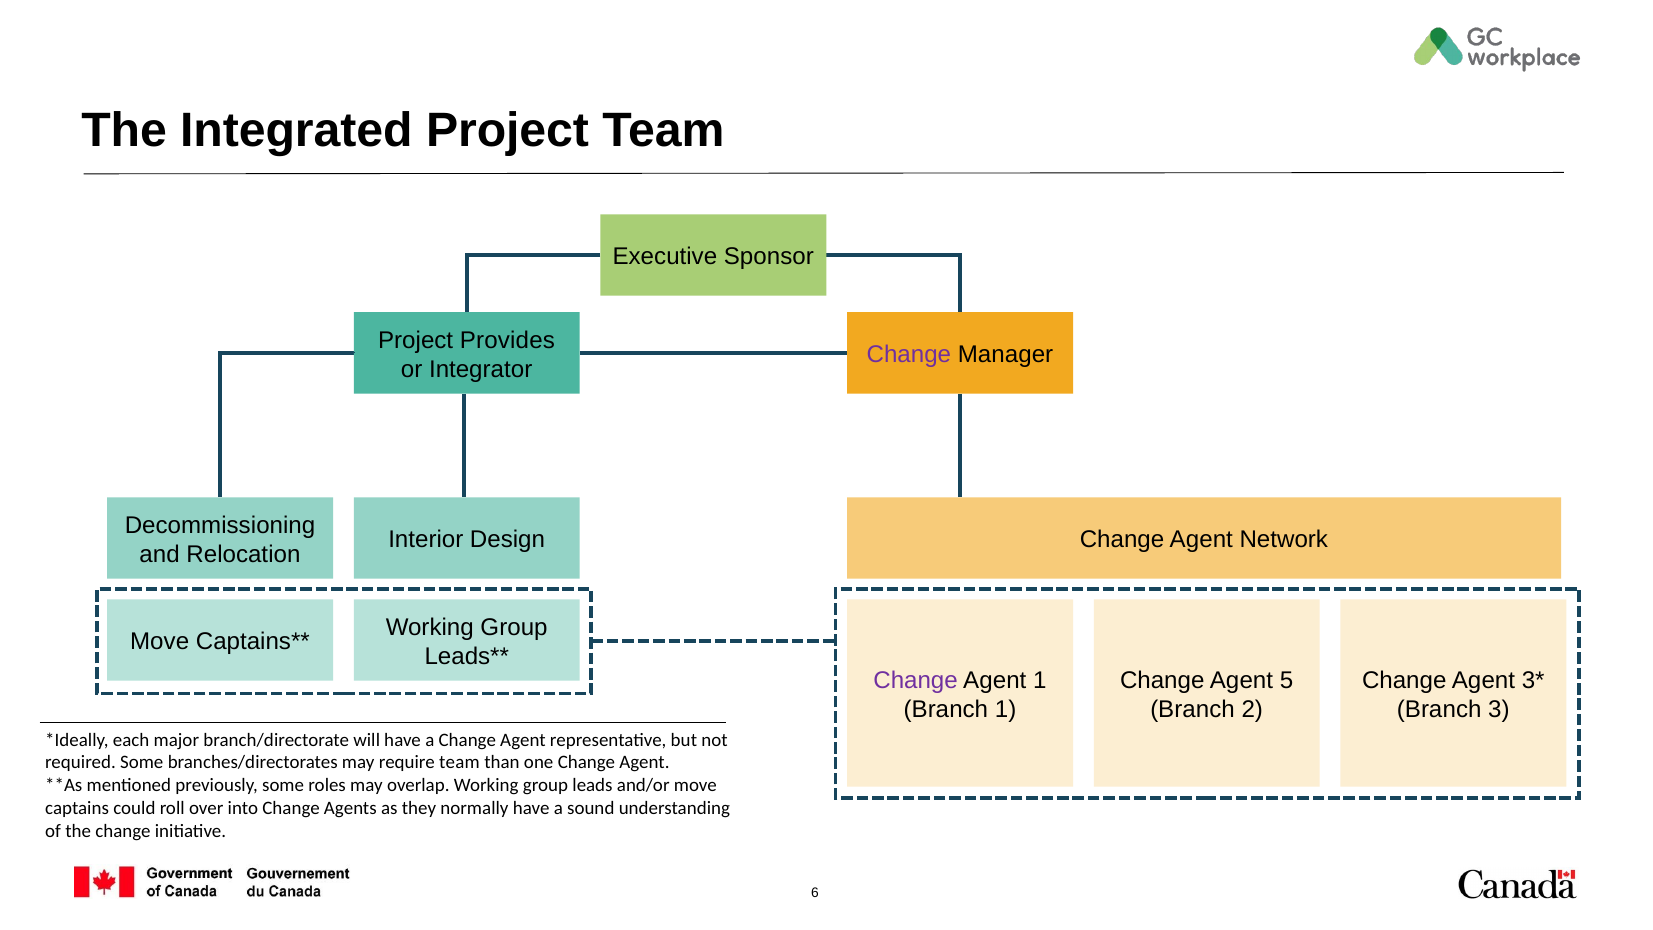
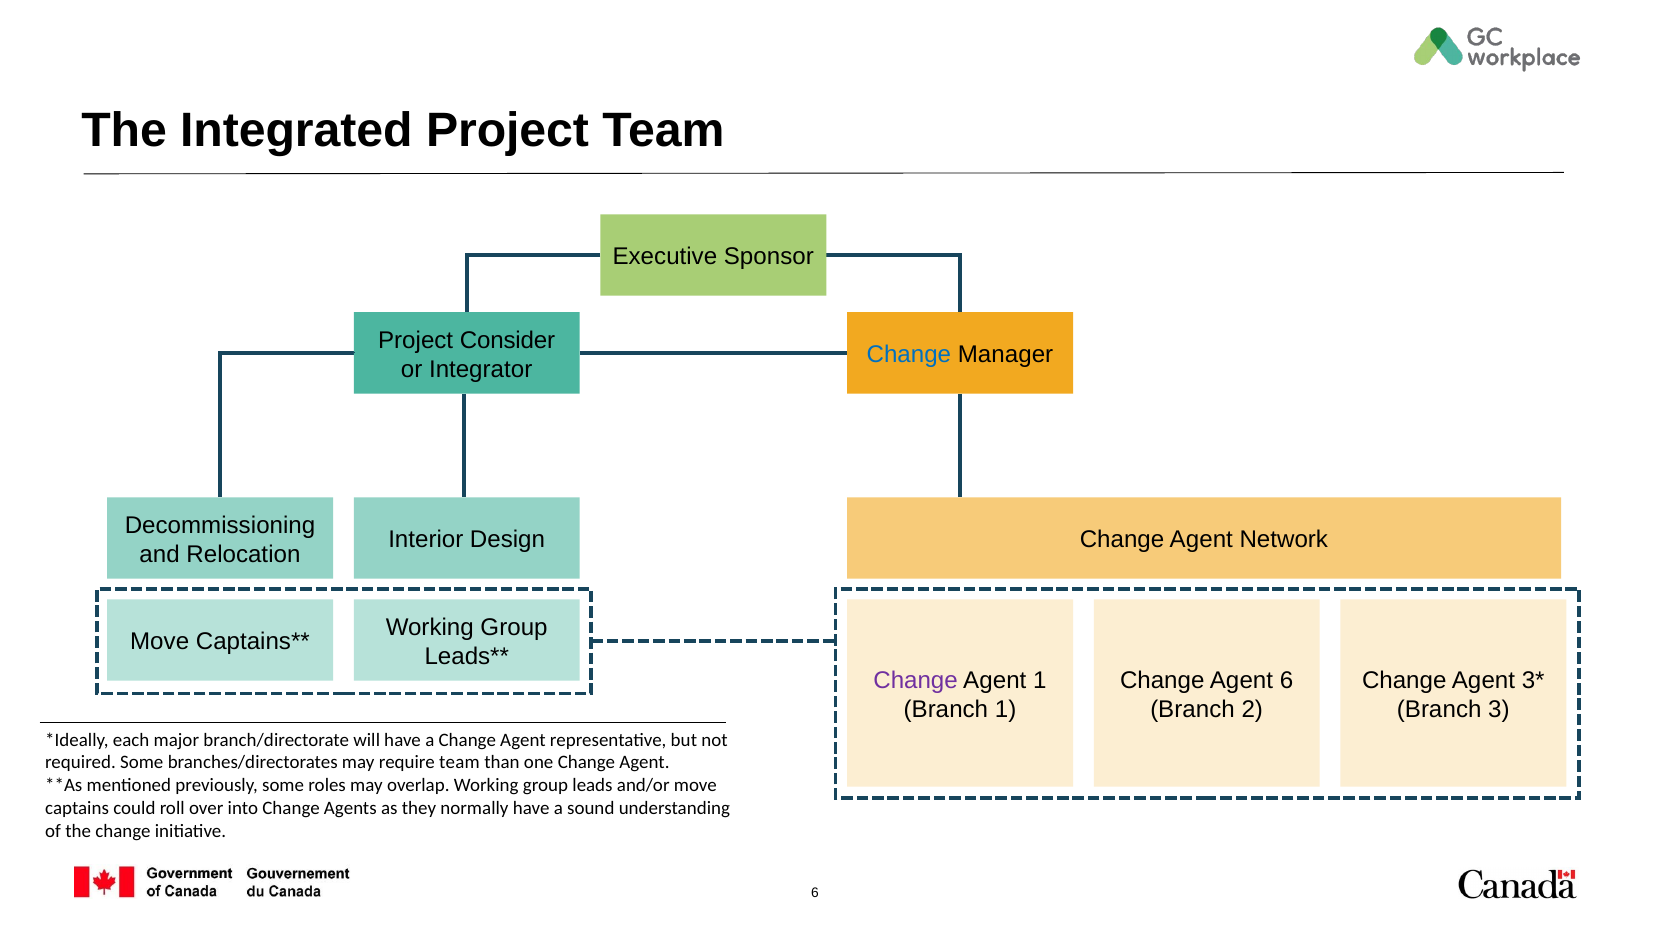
Provides: Provides -> Consider (508, 340)
Change colour: purple -> blue (909, 355)
Agent 5: 5 -> 6 (1286, 680)
